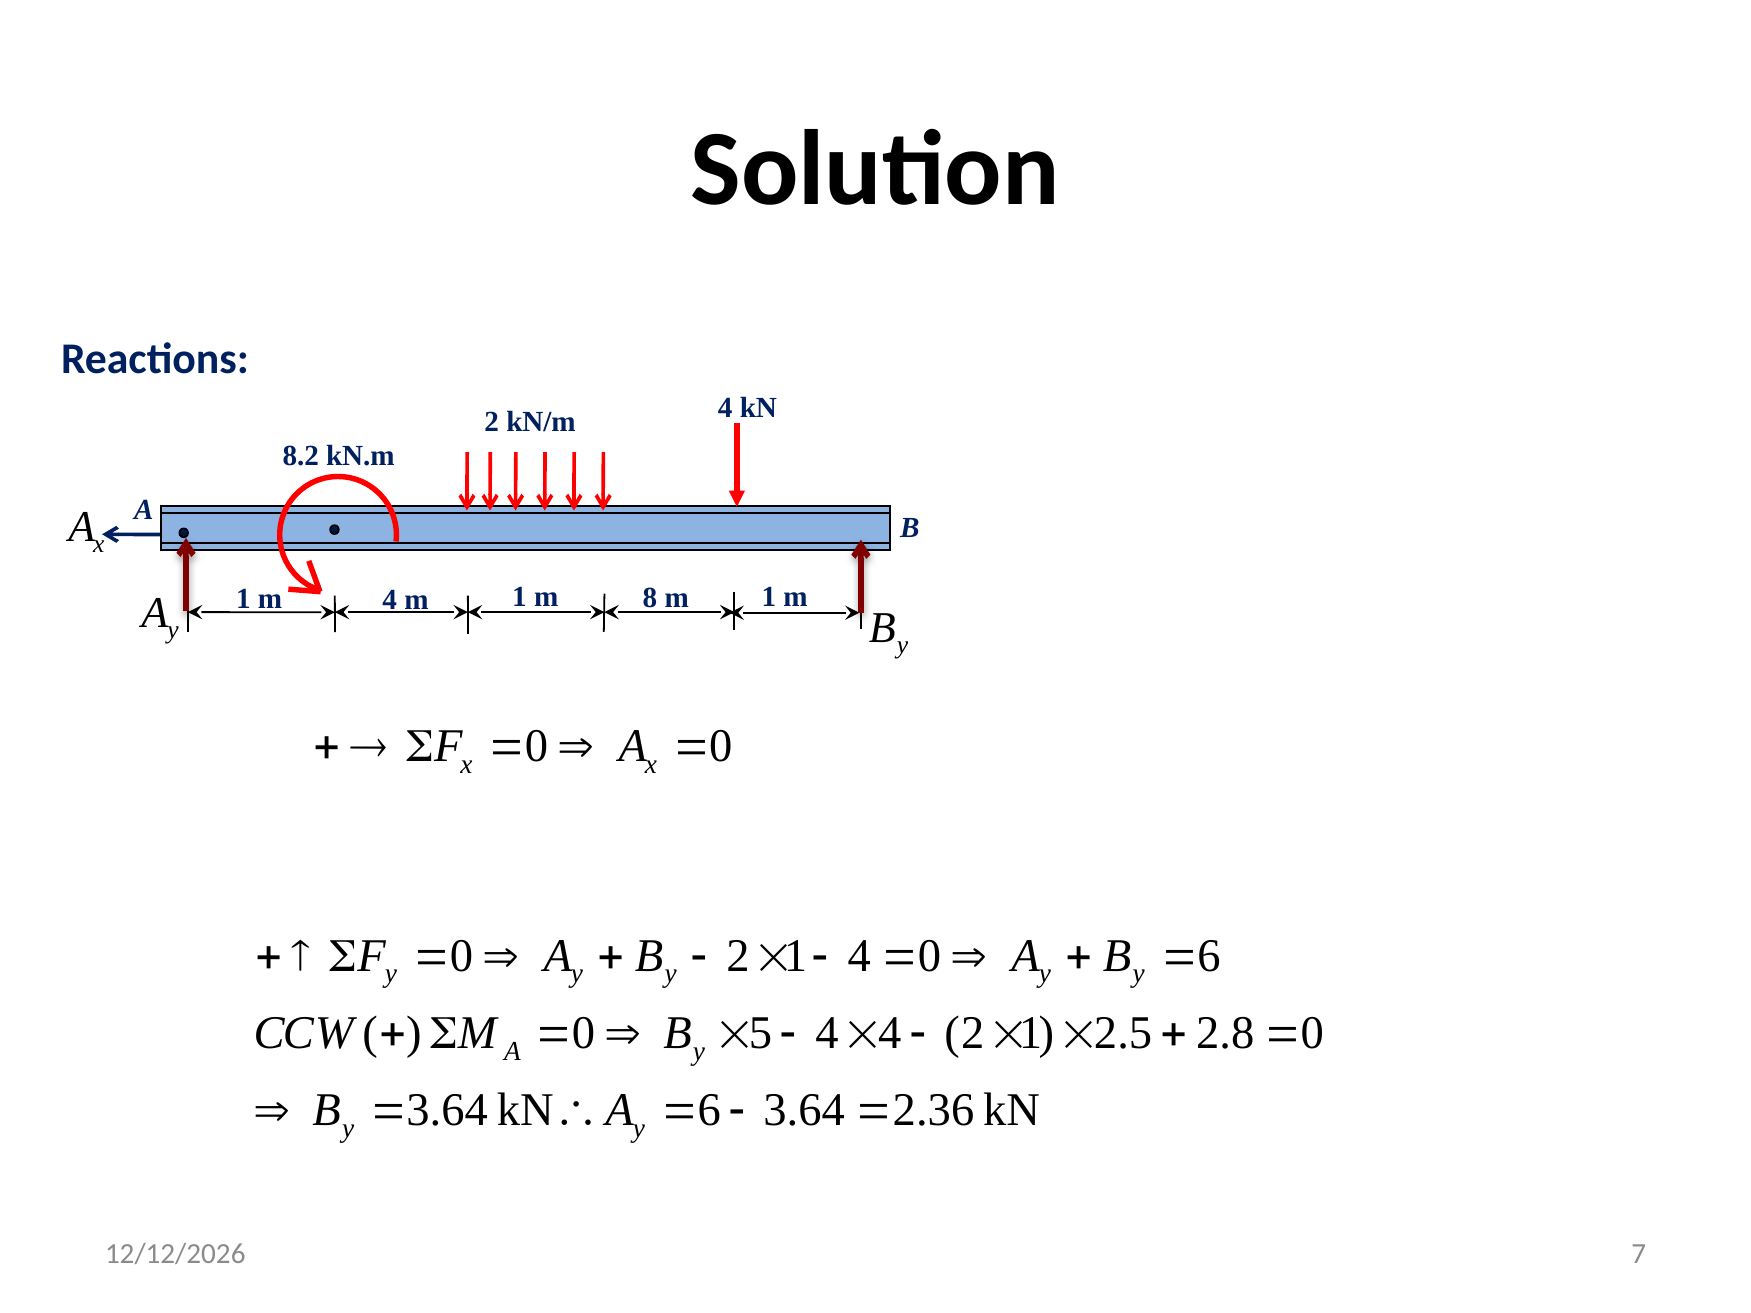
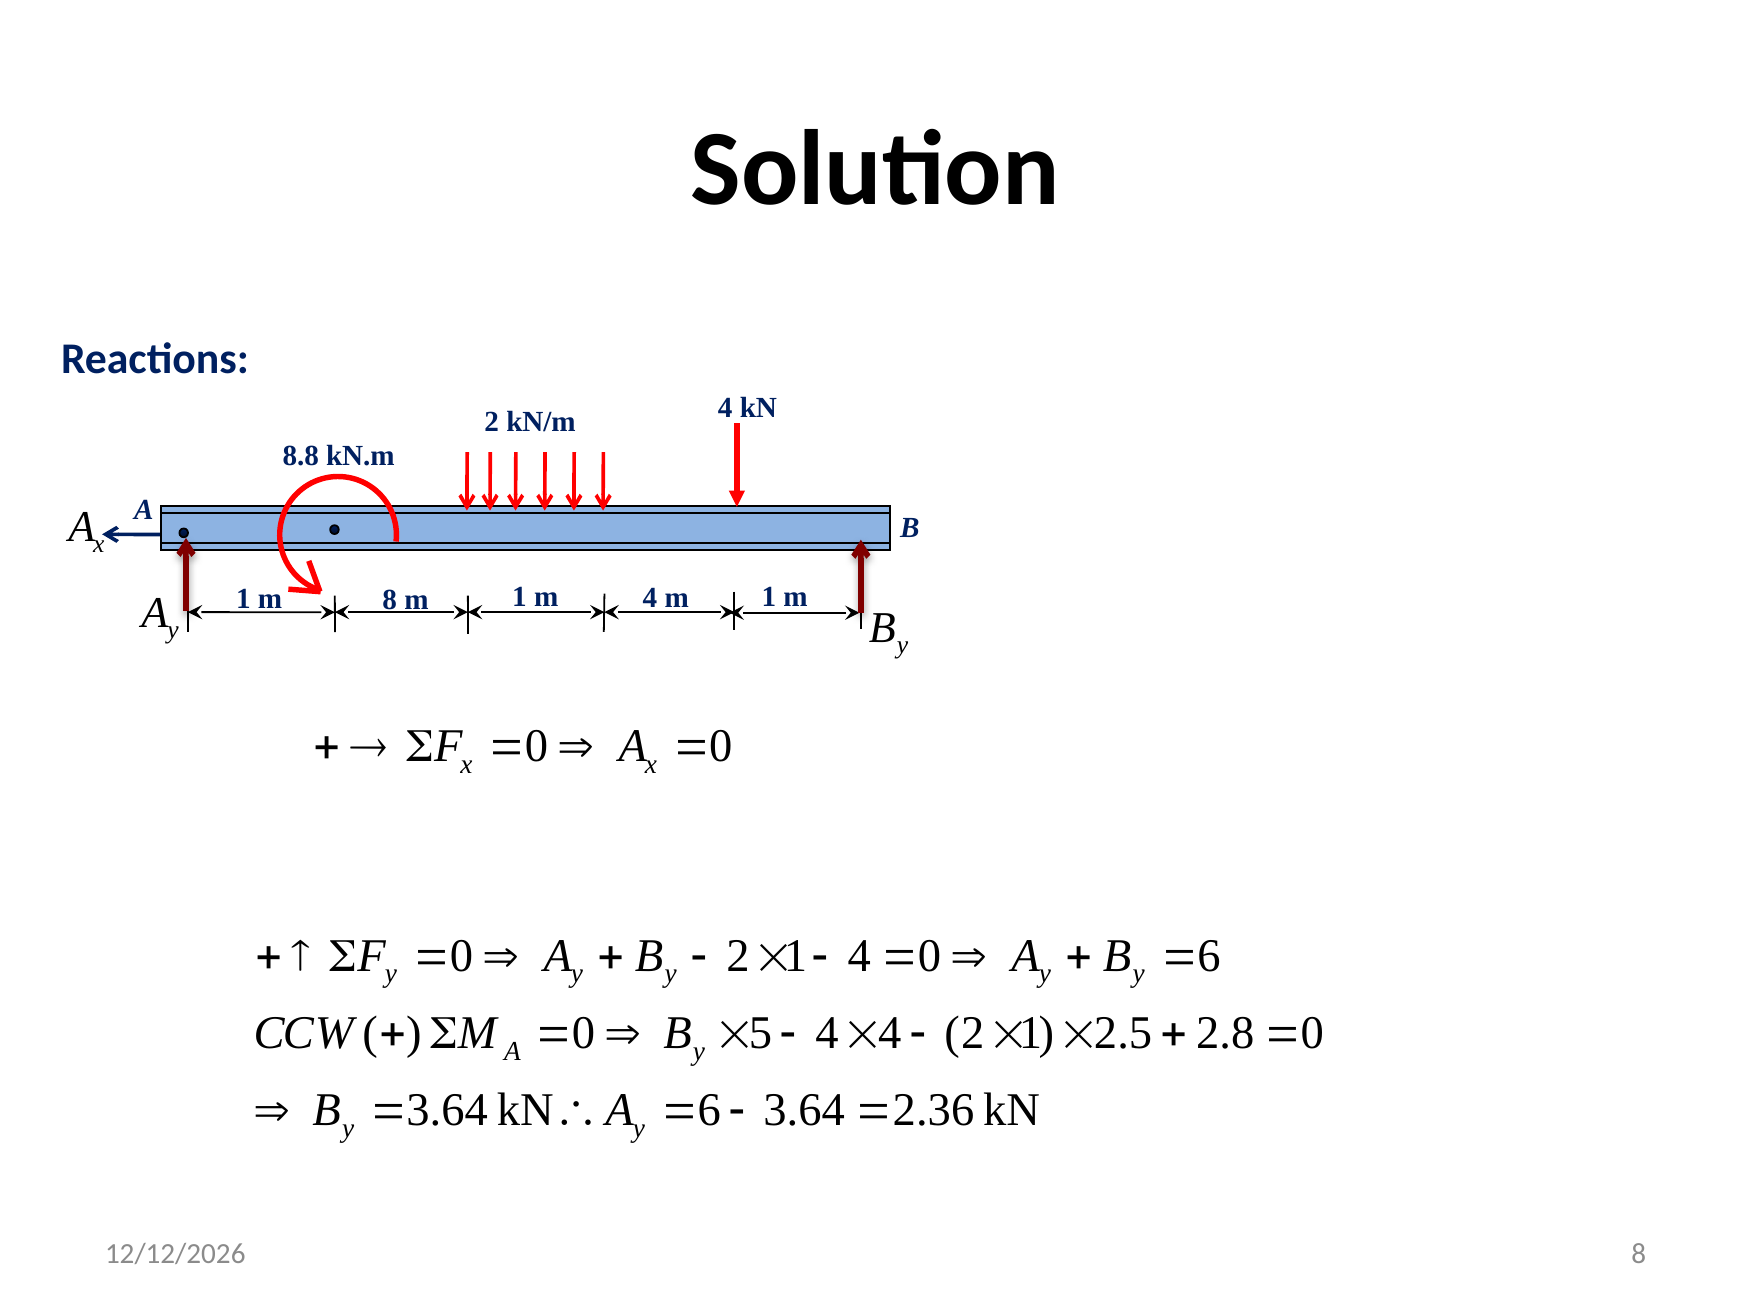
8.2: 8.2 -> 8.8 (301, 456)
A 4: 4 -> 8 (390, 600)
8: 8 -> 4 (650, 598)
7: 7 -> 8 (1639, 1254)
